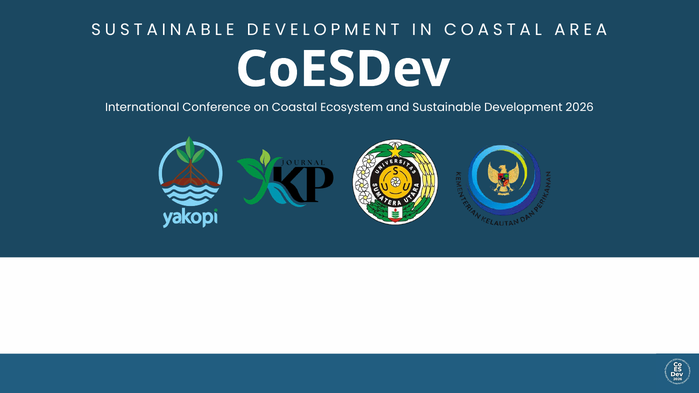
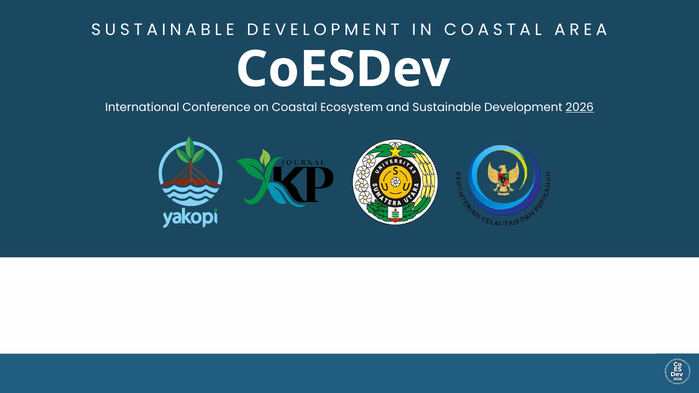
2026 underline: none -> present (580, 107)
